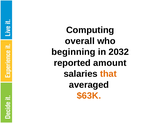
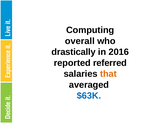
beginning: beginning -> drastically (74, 52)
2032: 2032 -> 2016 (119, 52)
amount: amount -> referred (110, 63)
$63K colour: orange -> blue (89, 96)
